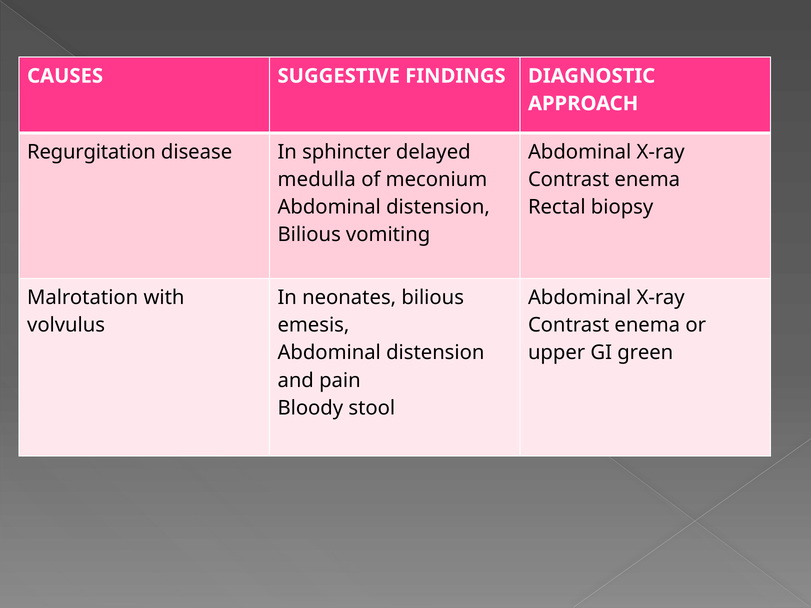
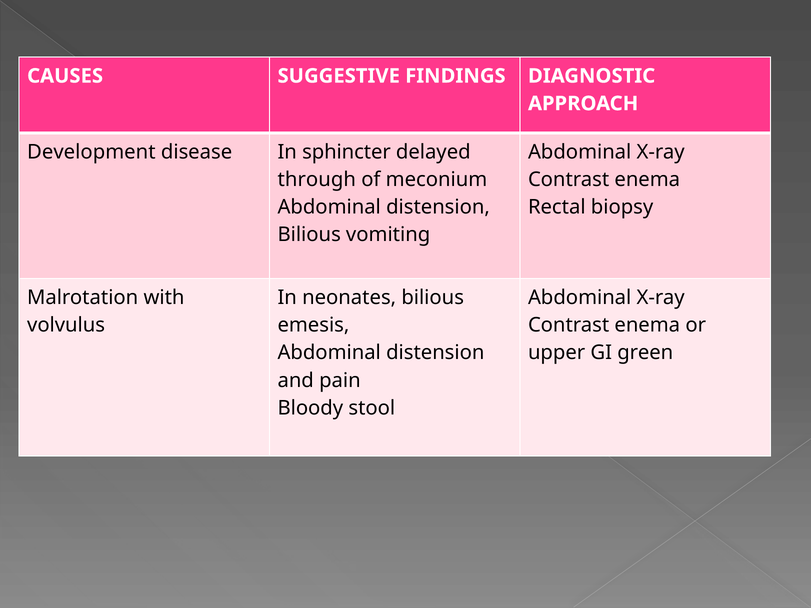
Regurgitation: Regurgitation -> Development (91, 152)
medulla: medulla -> through (317, 180)
